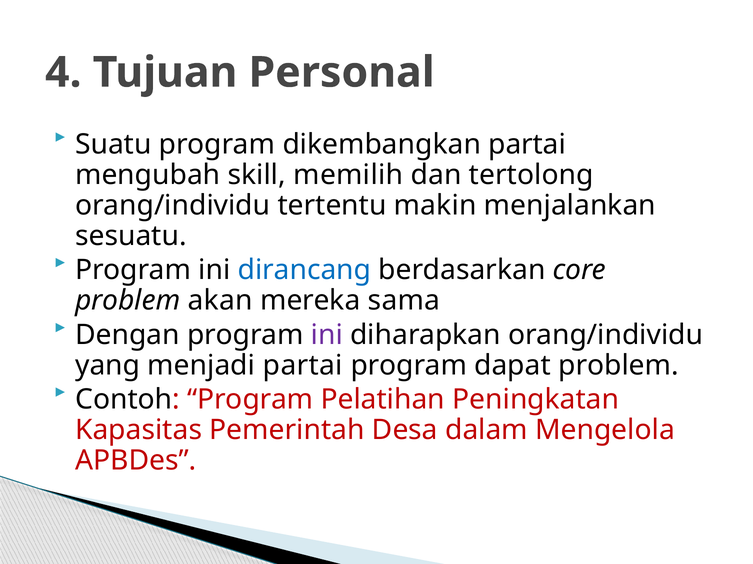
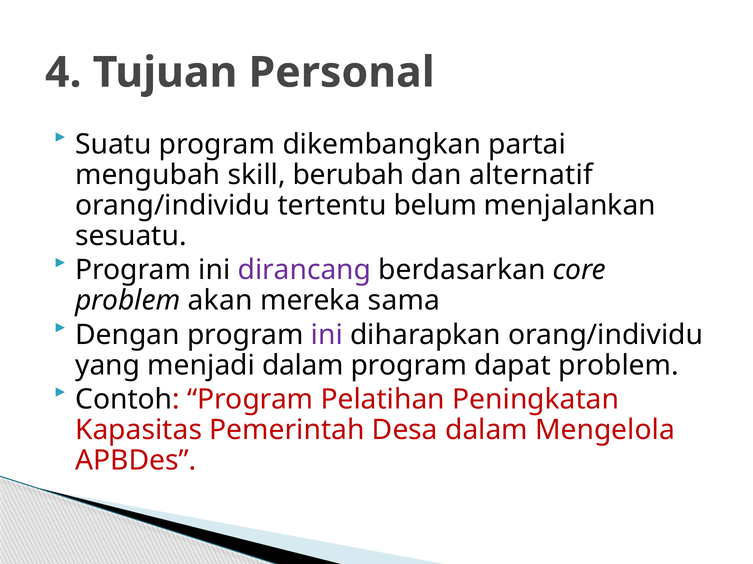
memilih: memilih -> berubah (349, 175)
tertolong: tertolong -> alternatif (531, 175)
makin: makin -> belum (435, 206)
dirancang colour: blue -> purple (305, 271)
menjadi partai: partai -> dalam (303, 366)
